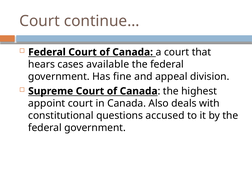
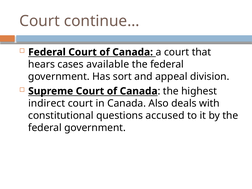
fine: fine -> sort (122, 77)
appoint: appoint -> indirect (47, 103)
